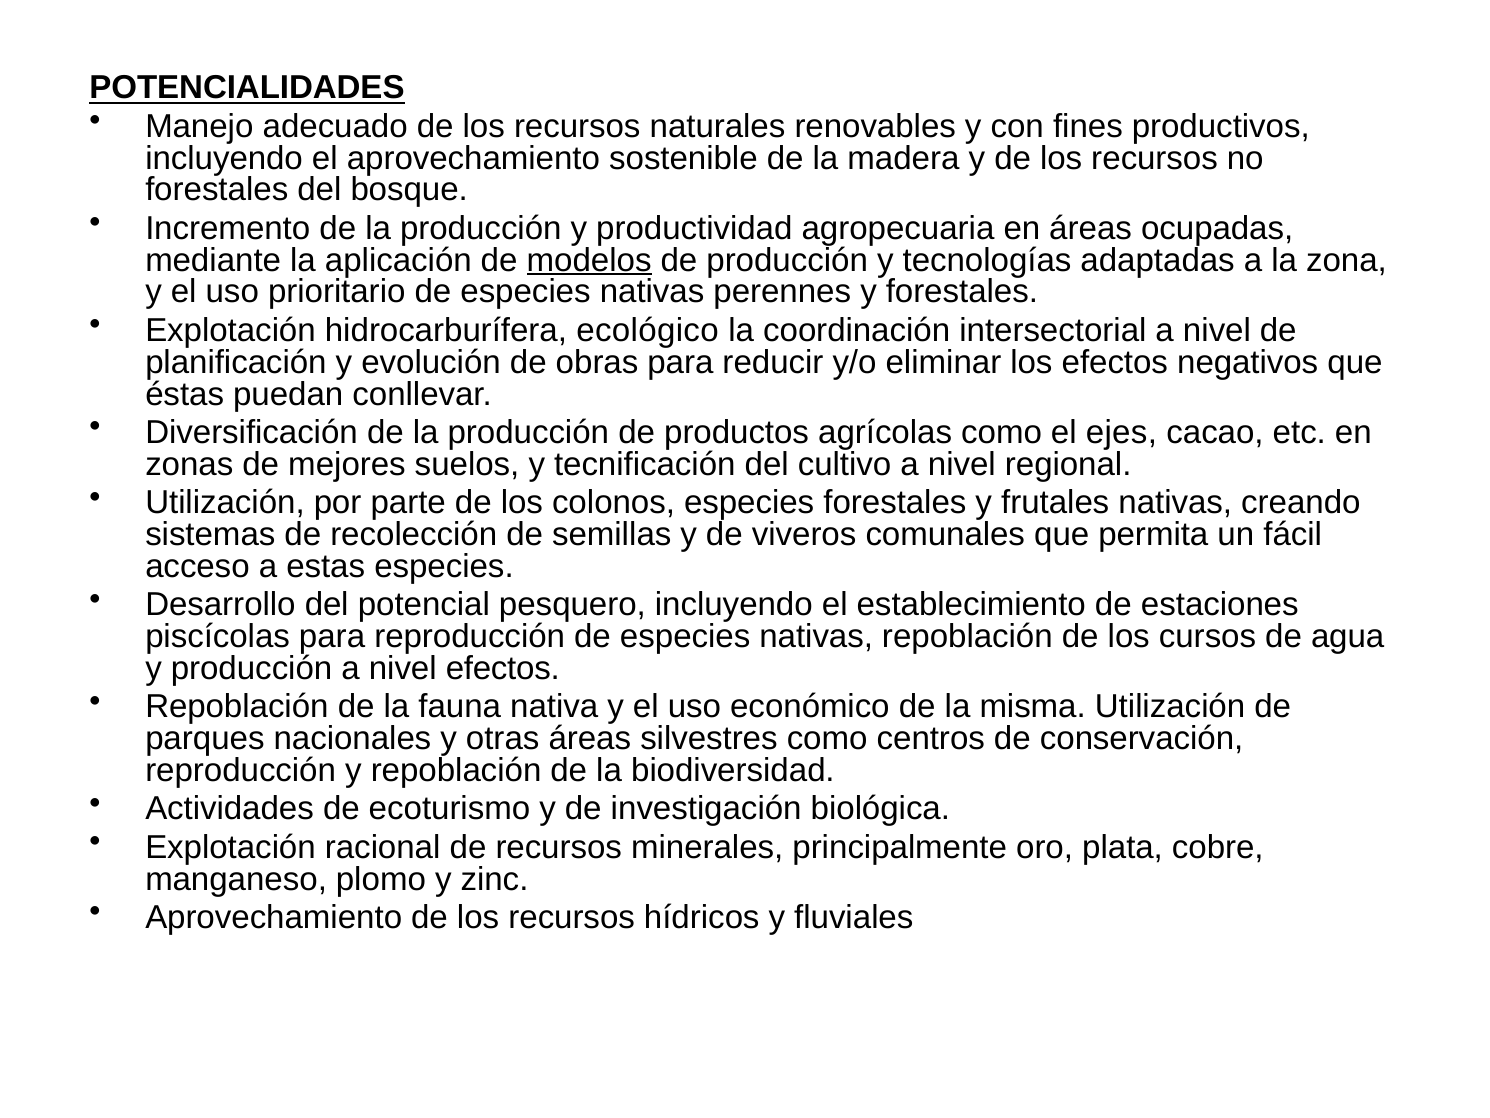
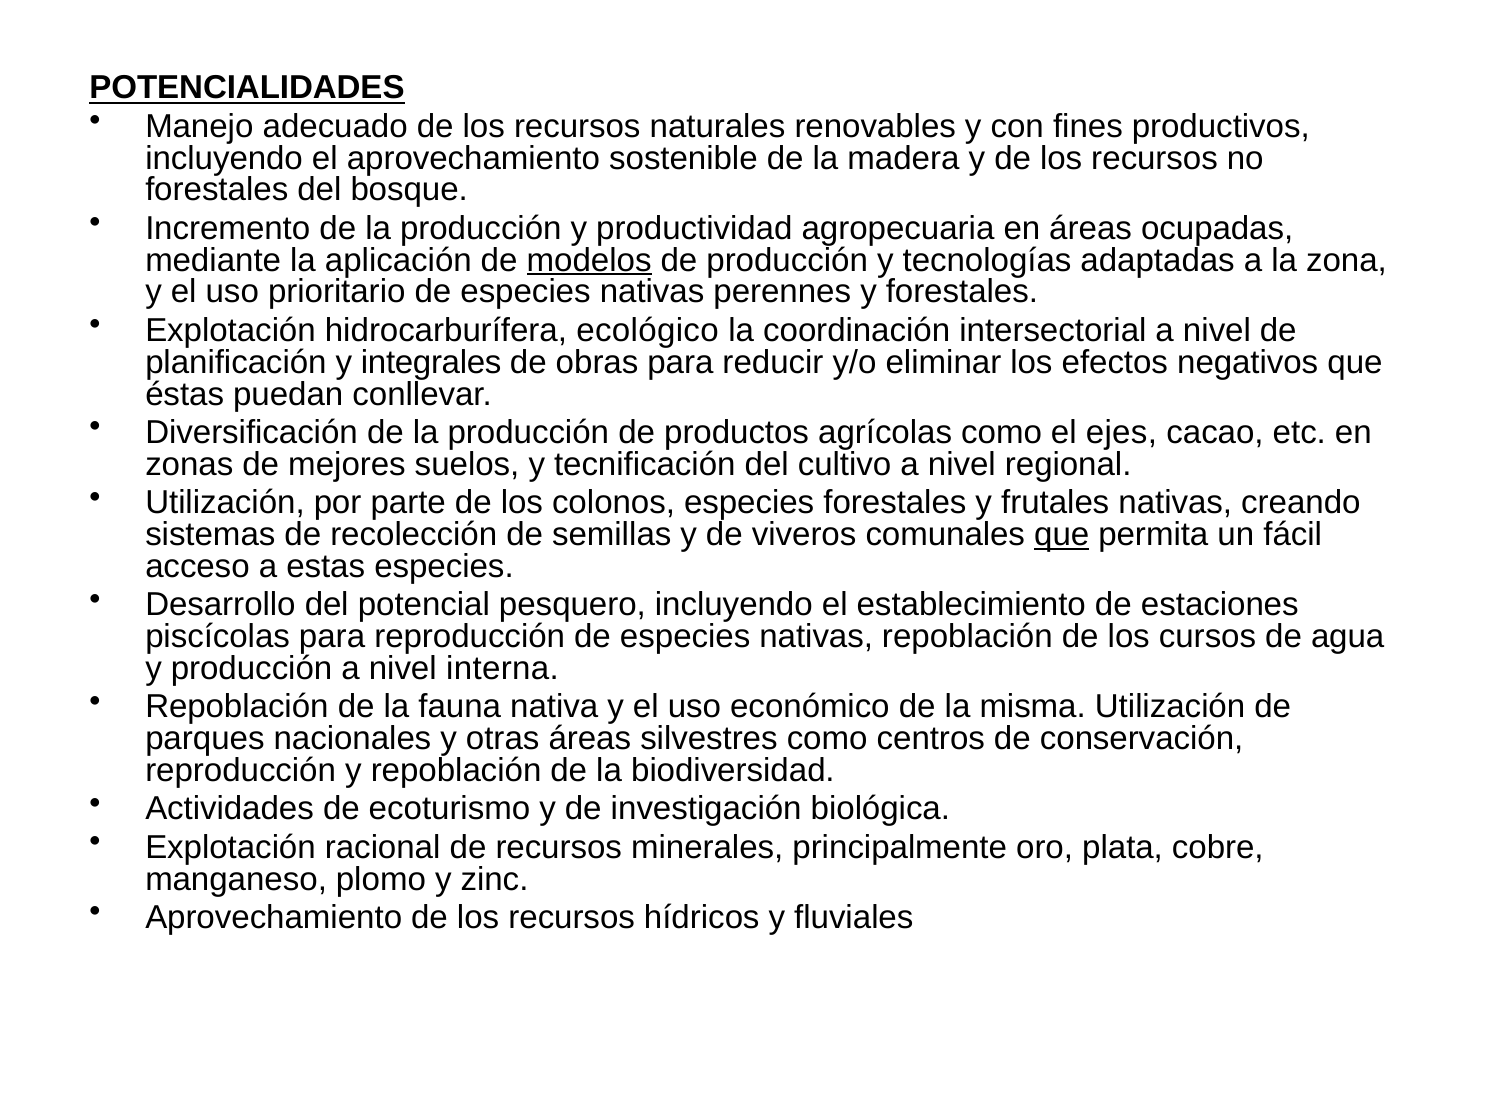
evolución: evolución -> integrales (431, 362)
que underline: none -> present (1062, 534)
nivel efectos: efectos -> interna (502, 668)
